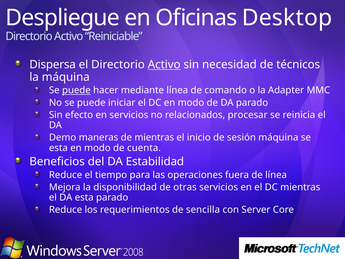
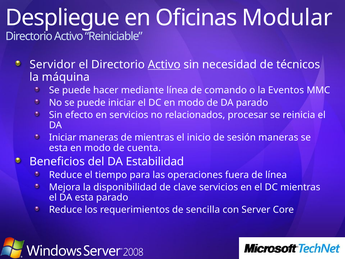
Desktop: Desktop -> Modular (287, 18)
Dispersa: Dispersa -> Servidor (53, 65)
puede underline: present -> none (76, 90)
Adapter: Adapter -> Eventos (286, 90)
Demo: Demo -> Iniciar (63, 137)
sesión máquina: máquina -> maneras (278, 137)
otras: otras -> clave (185, 187)
